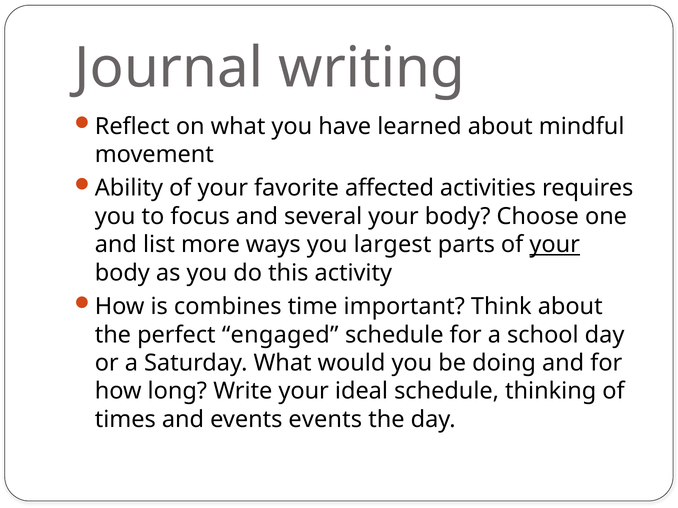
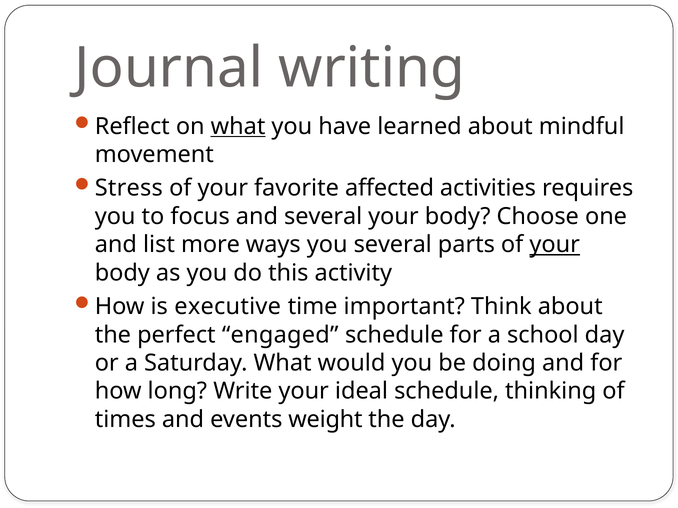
what underline: none -> present (238, 126)
Ability: Ability -> Stress (129, 188)
you largest: largest -> several (393, 245)
combines: combines -> executive (228, 307)
events events: events -> weight (325, 420)
